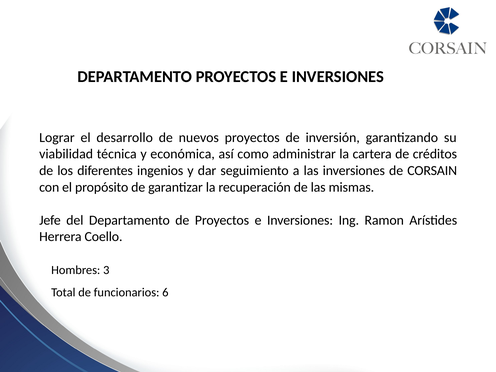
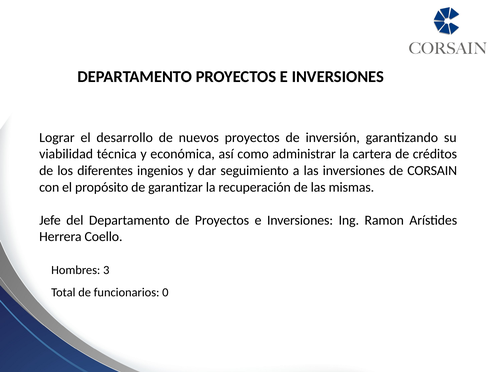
6: 6 -> 0 (165, 293)
